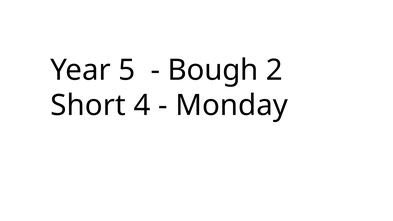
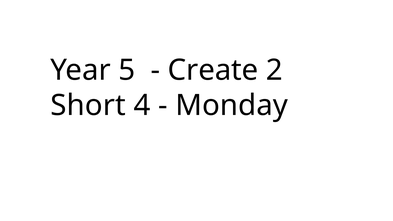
Bough: Bough -> Create (213, 70)
